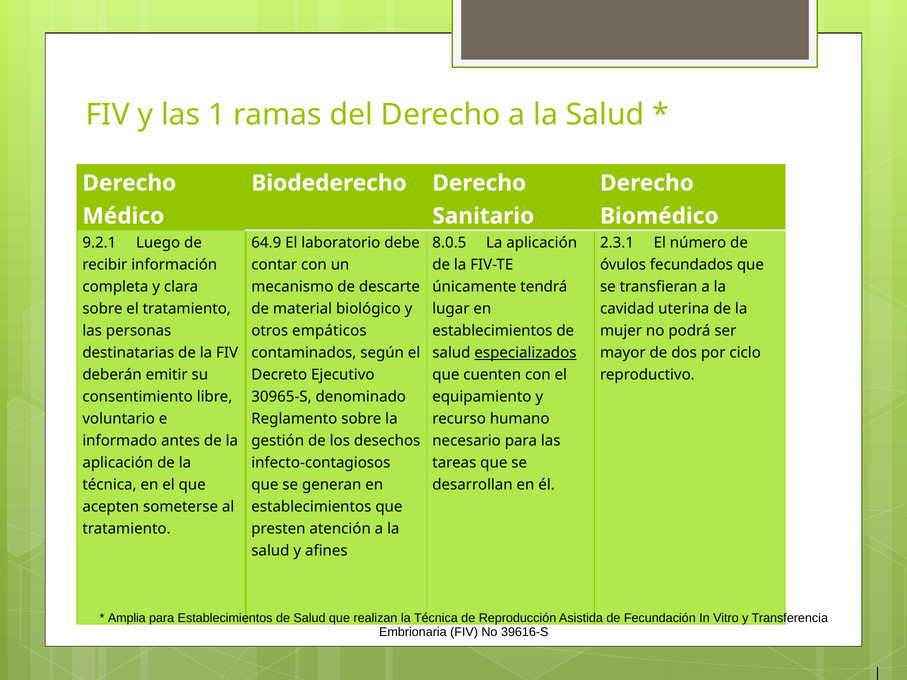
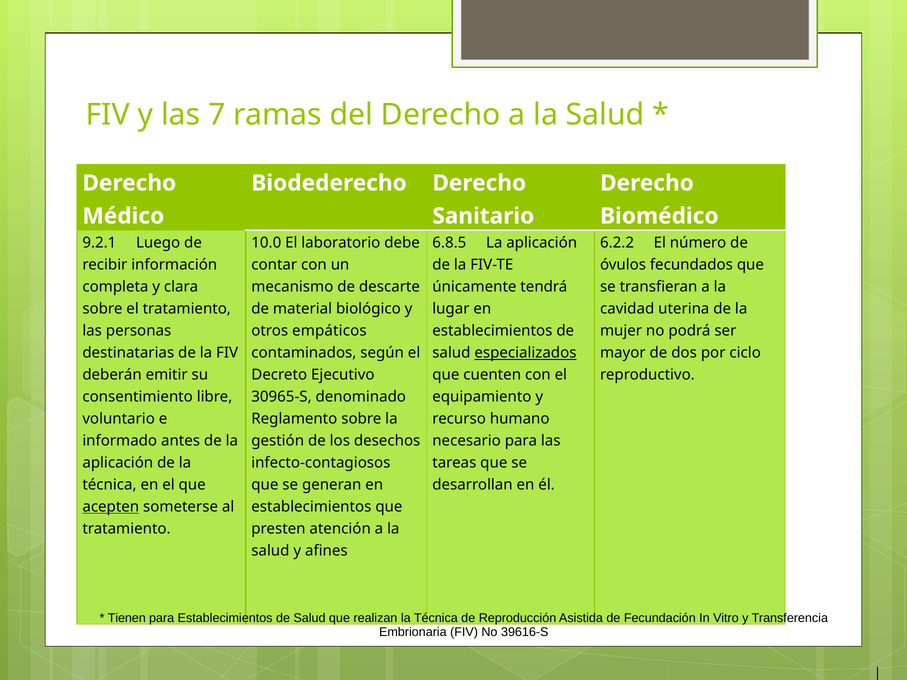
1: 1 -> 7 (217, 115)
64.9: 64.9 -> 10.0 (266, 243)
8.0.5: 8.0.5 -> 6.8.5 (449, 243)
2.3.1: 2.3.1 -> 6.2.2 (617, 243)
acepten underline: none -> present (111, 507)
Amplia: Amplia -> Tienen (127, 618)
